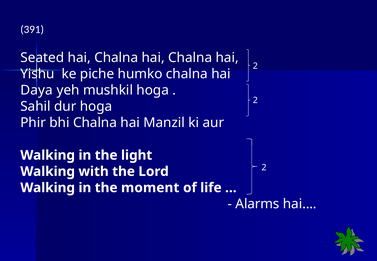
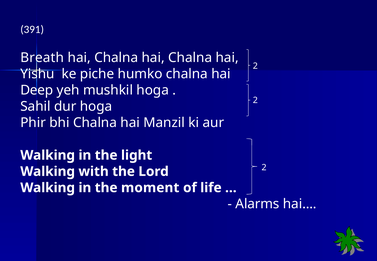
Seated: Seated -> Breath (42, 58)
Daya: Daya -> Deep (37, 90)
